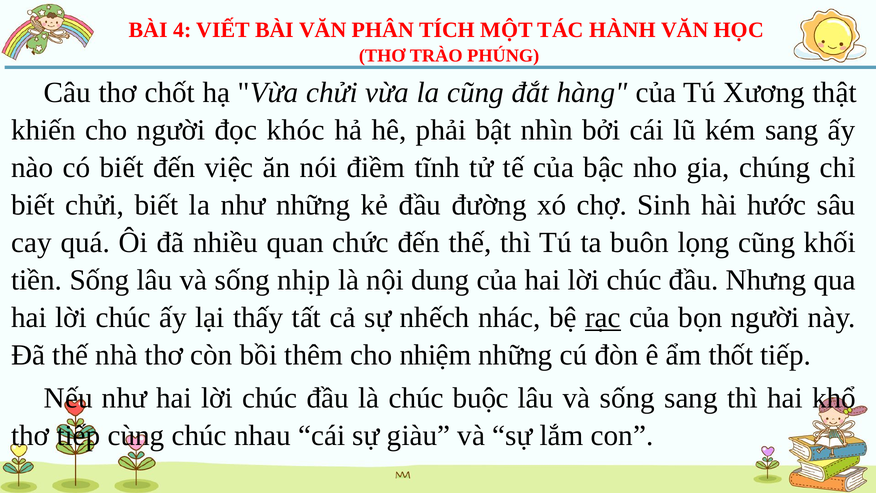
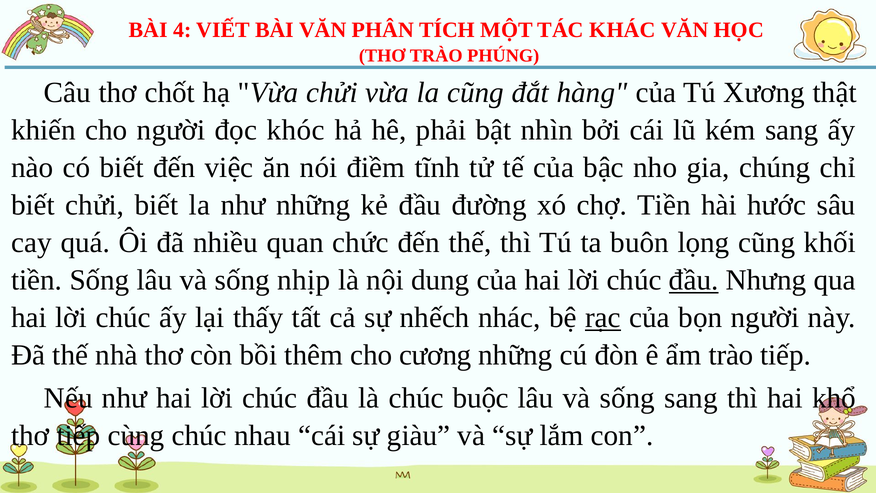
HÀNH: HÀNH -> KHÁC (622, 30)
chợ Sinh: Sinh -> Tiền (664, 205)
đầu underline: none -> present (694, 280)
nhiệm: nhiệm -> cương (435, 355)
ẩm thốt: thốt -> trào (731, 355)
